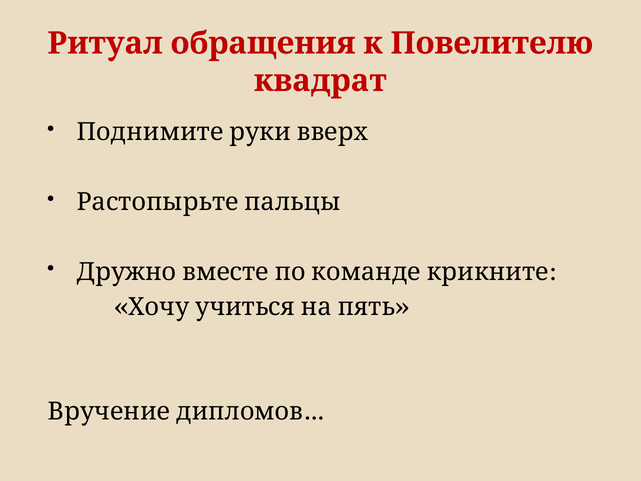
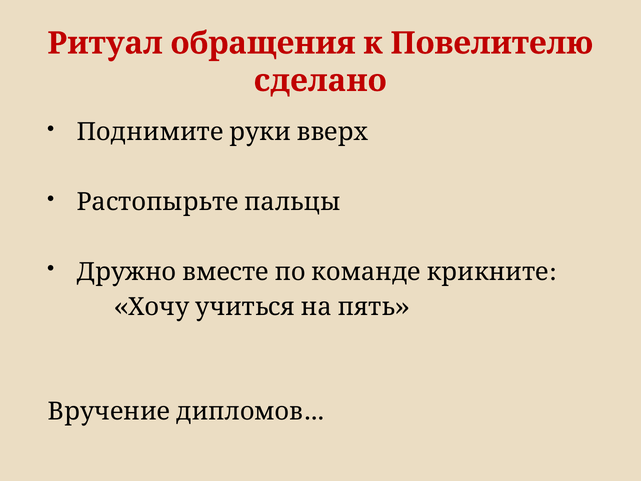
квадрат: квадрат -> сделано (320, 81)
